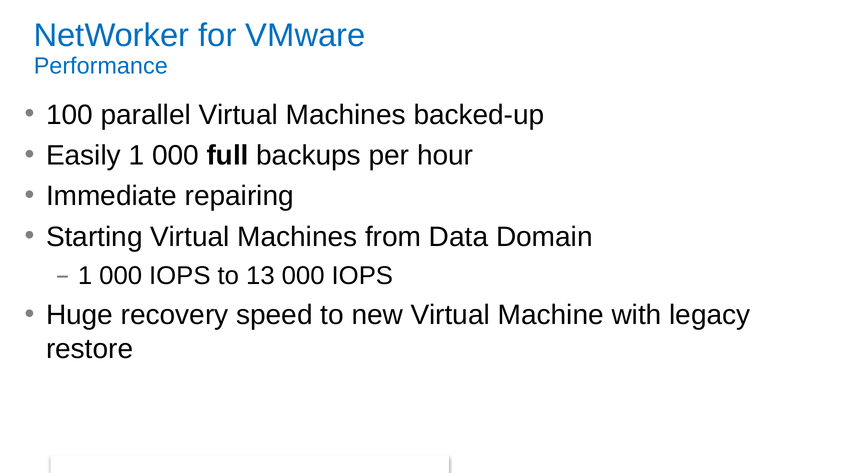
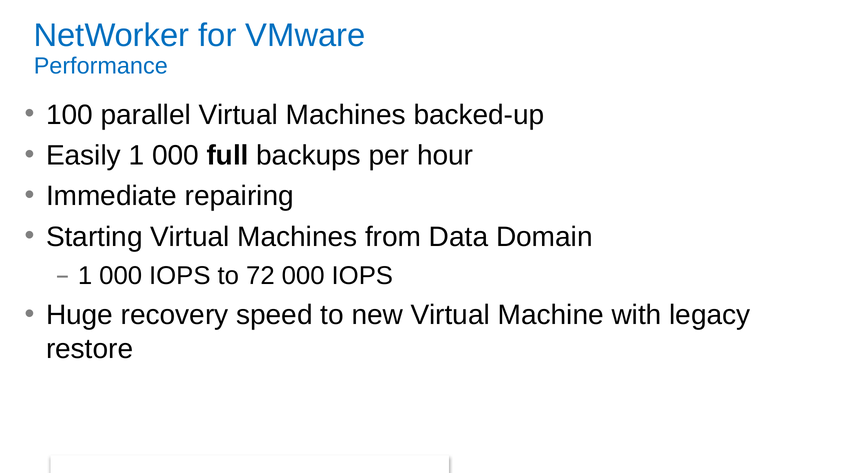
13: 13 -> 72 (260, 276)
